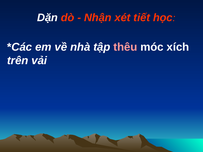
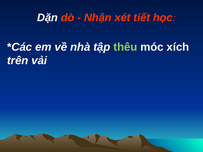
thêu colour: pink -> light green (125, 47)
